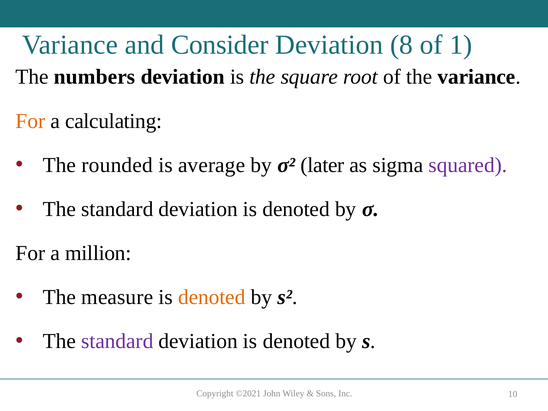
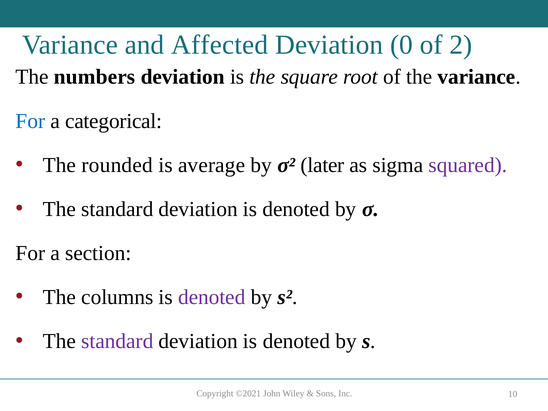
Consider: Consider -> Affected (220, 45)
8: 8 -> 0 (401, 45)
1: 1 -> 2 (461, 45)
For colour: orange -> blue (30, 121)
calculating: calculating -> categorical (114, 121)
million: million -> section (98, 253)
measure: measure -> columns (117, 297)
denoted colour: orange -> purple (212, 297)
